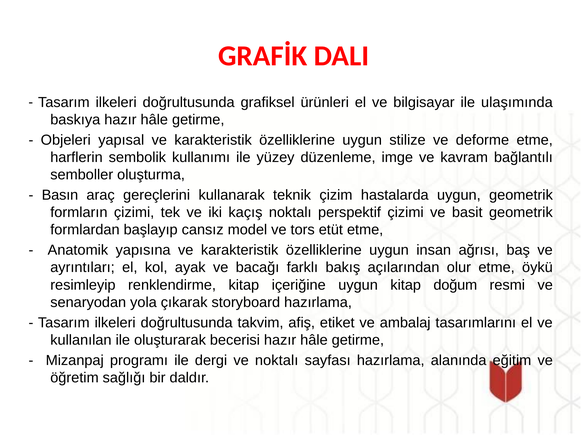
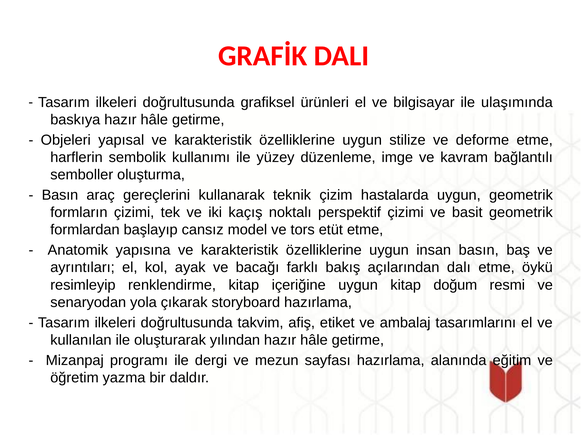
insan ağrısı: ağrısı -> basın (479, 251)
olur: olur -> dalı (459, 268)
becerisi: becerisi -> yılından (235, 341)
ve noktalı: noktalı -> mezun (277, 361)
sağlığı: sağlığı -> yazma (124, 378)
